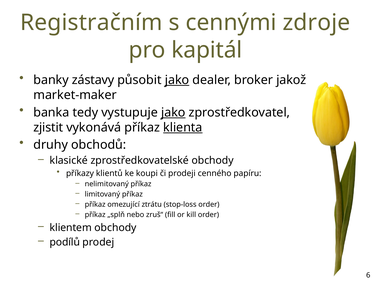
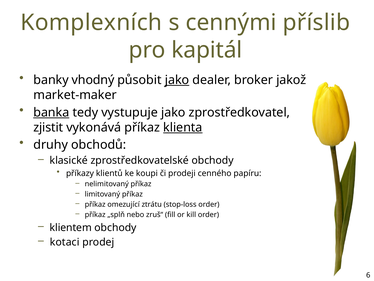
Registračním: Registračním -> Komplexních (91, 22)
zdroje: zdroje -> příslib (316, 22)
zástavy: zástavy -> vhodný (93, 80)
banka underline: none -> present (51, 112)
jako underline: present -> none (173, 112)
podílů: podílů -> kotaci (65, 242)
